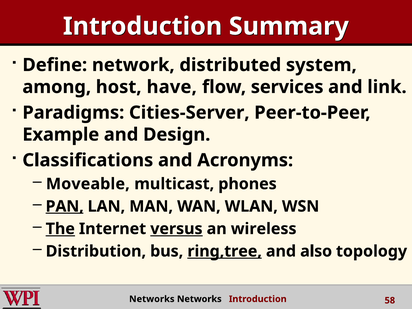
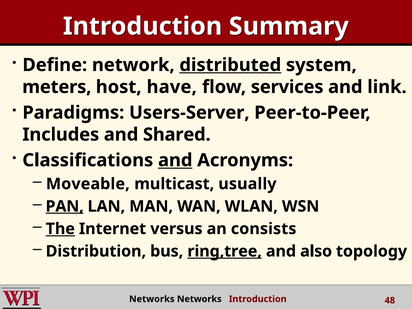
distributed underline: none -> present (230, 65)
among: among -> meters (57, 87)
Cities-Server: Cities-Server -> Users-Server (189, 113)
Example: Example -> Includes (61, 135)
Design: Design -> Shared (177, 135)
and underline: none -> present (175, 160)
phones: phones -> usually (247, 184)
versus underline: present -> none (176, 229)
wireless: wireless -> consists (264, 229)
58: 58 -> 48 (390, 300)
